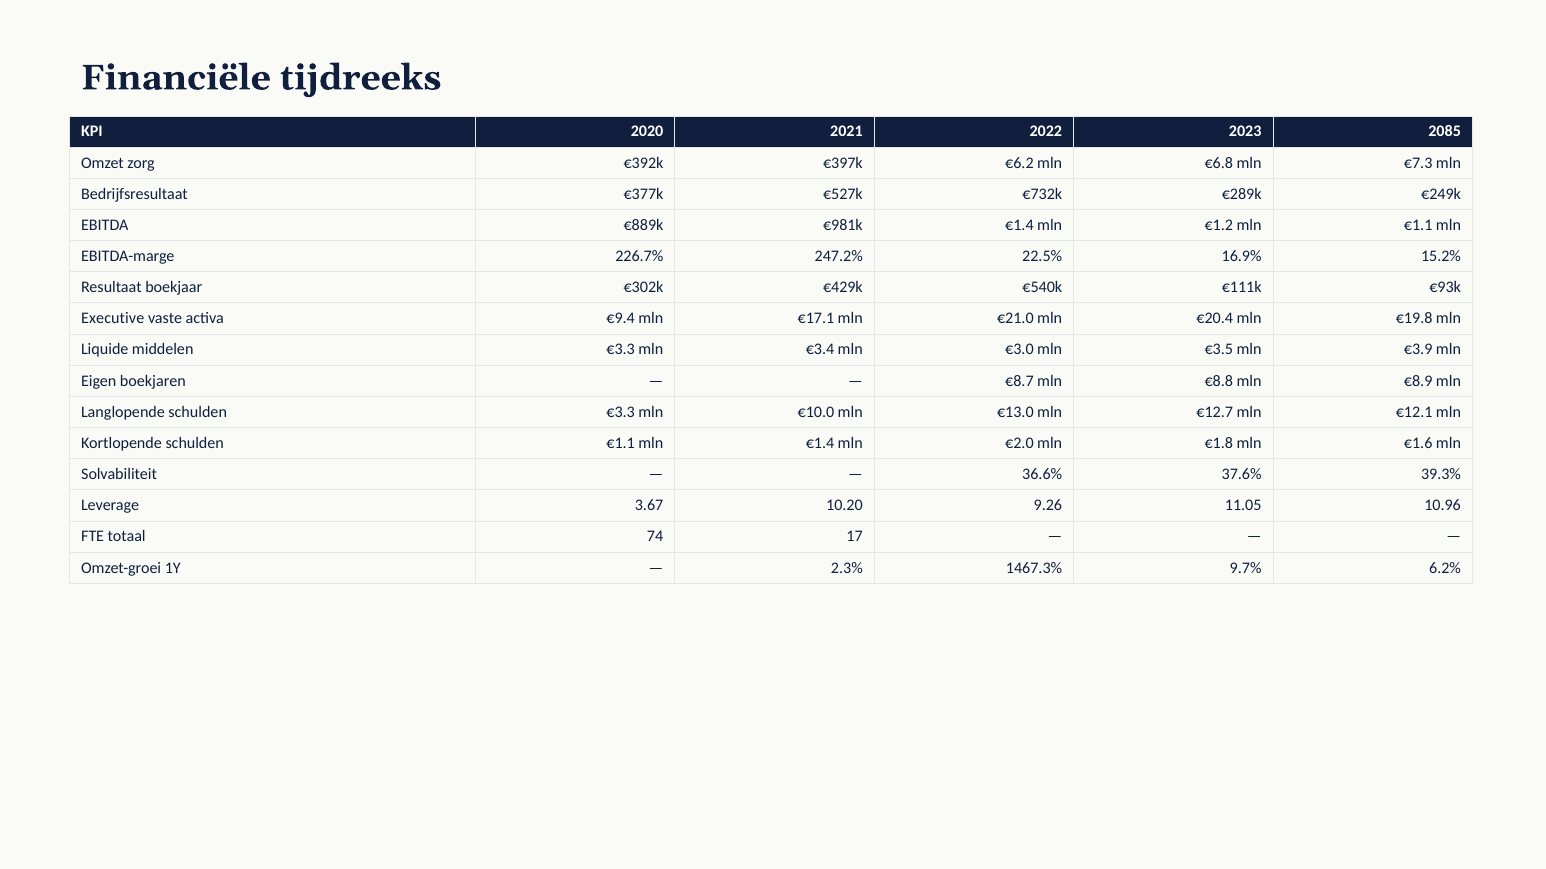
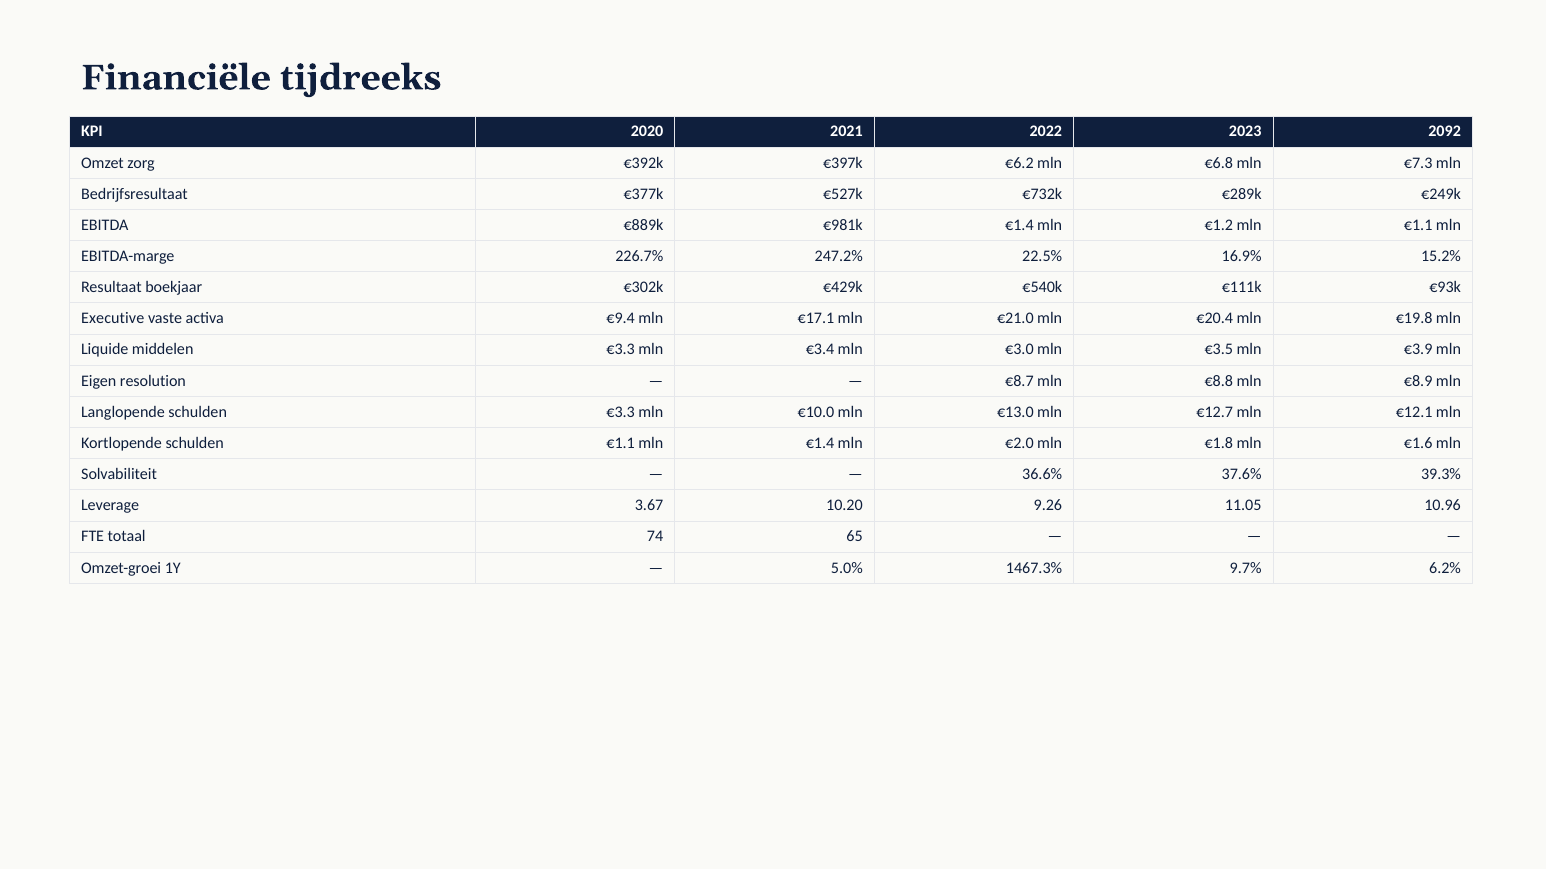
2085: 2085 -> 2092 (1445, 132)
boekjaren: boekjaren -> resolution (153, 381)
17: 17 -> 65 (855, 537)
2.3%: 2.3% -> 5.0% (847, 568)
